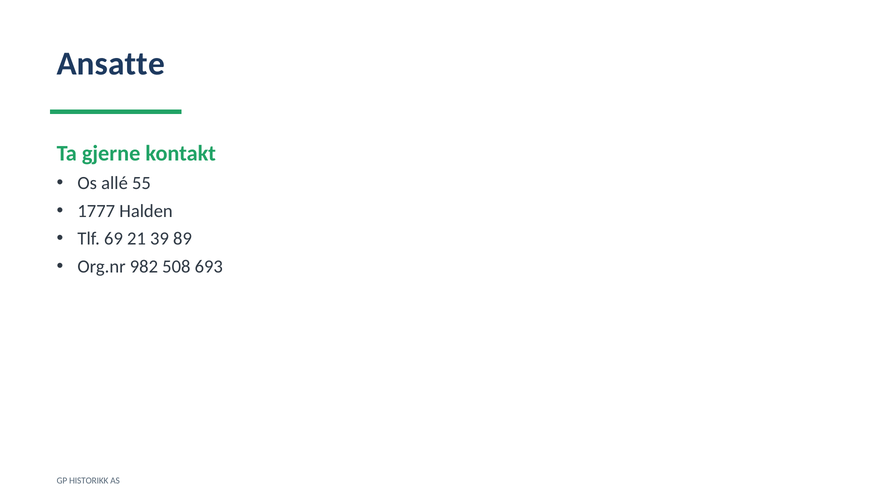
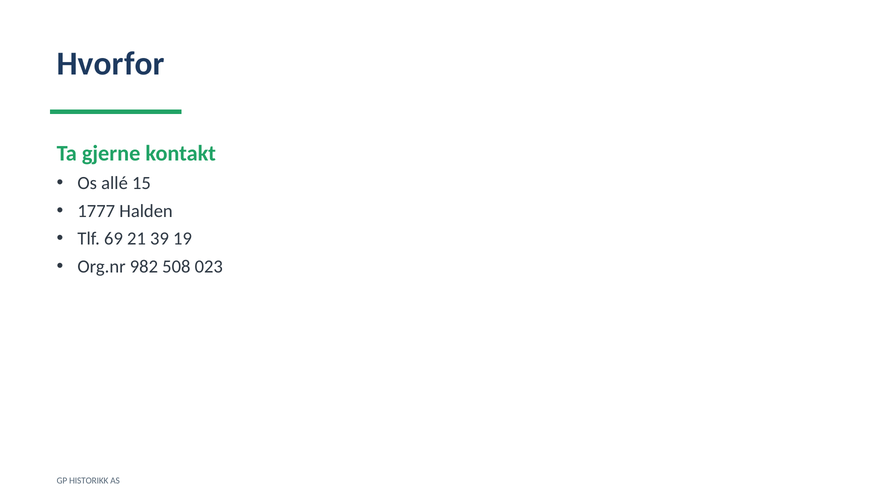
Ansatte: Ansatte -> Hvorfor (111, 64)
55: 55 -> 15 (141, 183)
89: 89 -> 19 (183, 239)
693: 693 -> 023 (209, 266)
